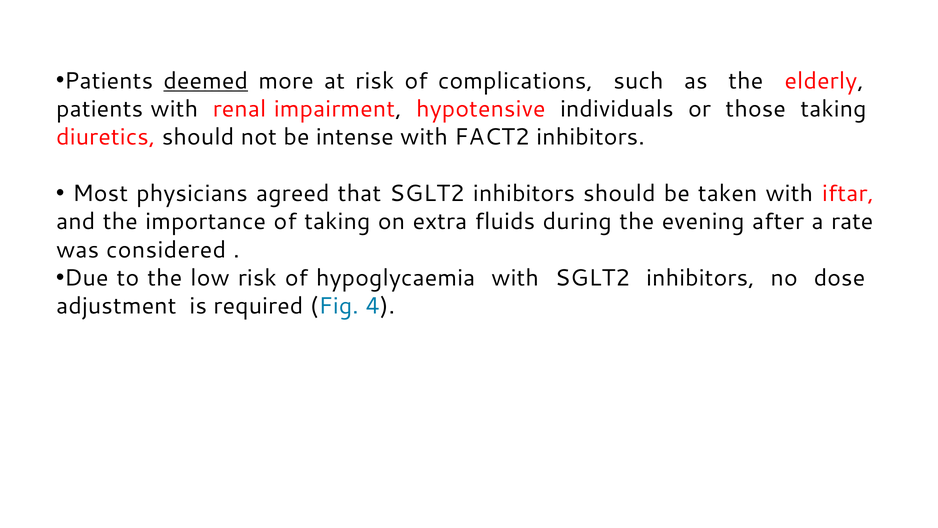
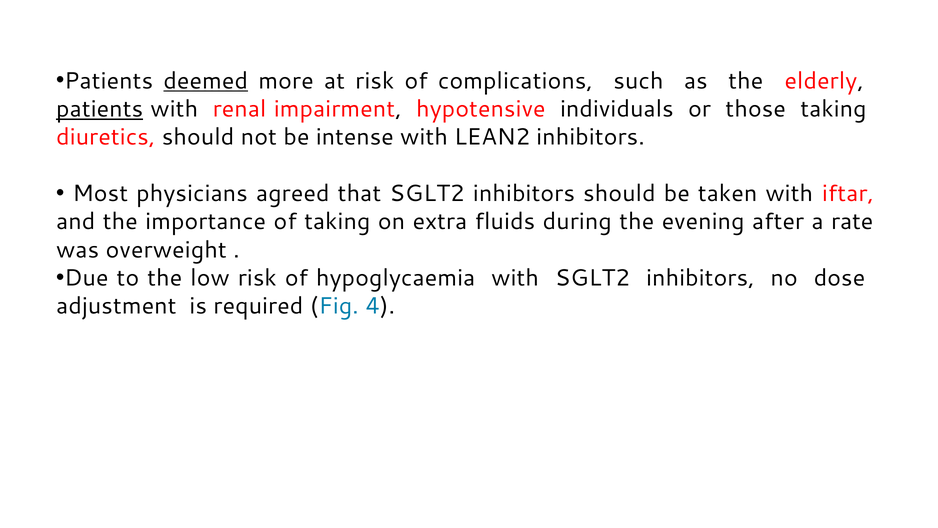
patients underline: none -> present (100, 109)
FACT2: FACT2 -> LEAN2 (492, 137)
considered: considered -> overweight (166, 250)
